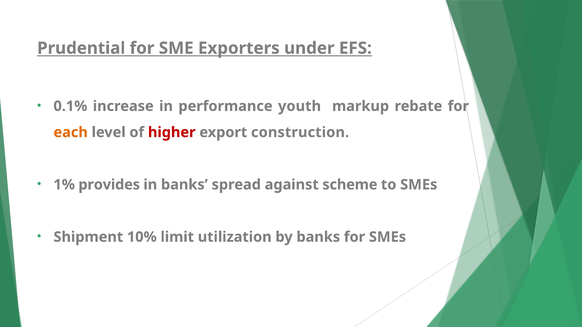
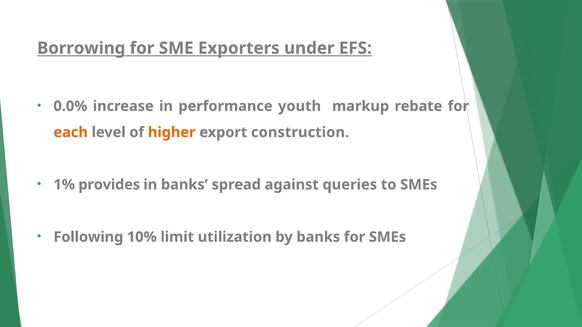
Prudential: Prudential -> Borrowing (81, 48)
0.1%: 0.1% -> 0.0% (70, 106)
higher colour: red -> orange (172, 132)
scheme: scheme -> queries (350, 185)
Shipment: Shipment -> Following (88, 237)
